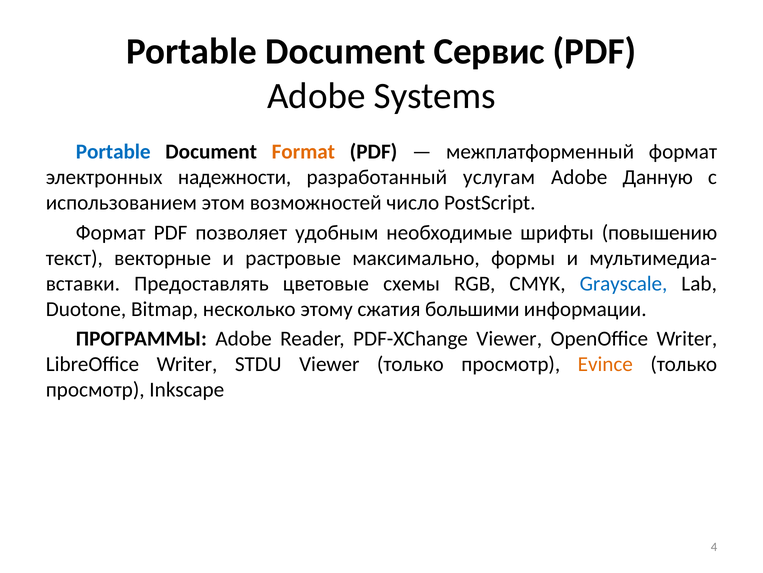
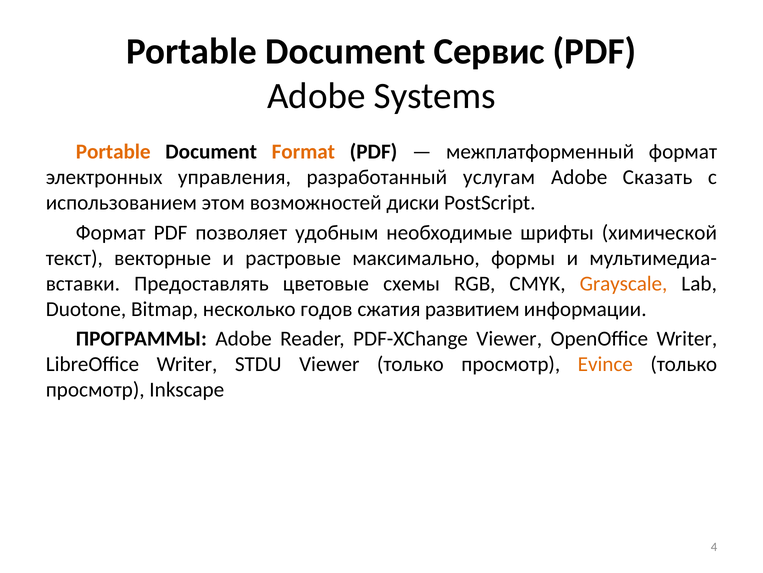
Portable colour: blue -> orange (113, 152)
надежности: надежности -> управления (234, 177)
Данную: Данную -> Сказать (658, 177)
число: число -> диски (413, 203)
повышению: повышению -> химической (659, 232)
Grayscale colour: blue -> orange (623, 283)
этому: этому -> годов (327, 309)
большими: большими -> развитием (472, 309)
